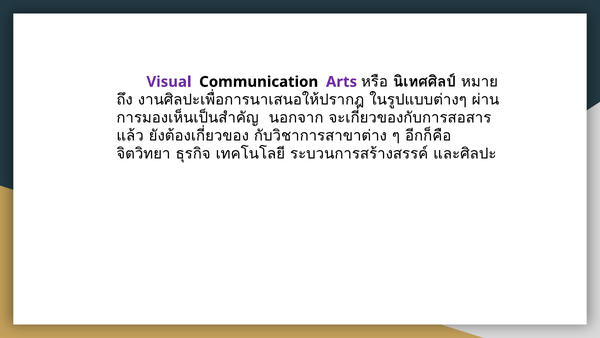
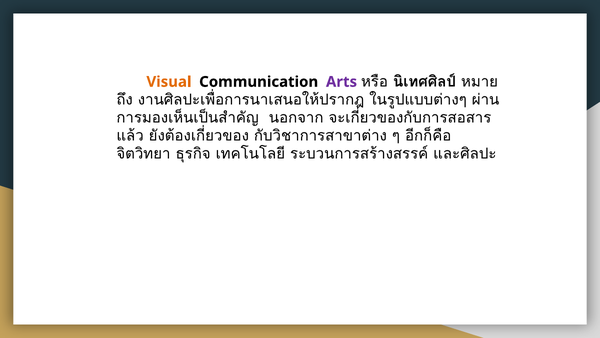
Visual colour: purple -> orange (169, 82)
